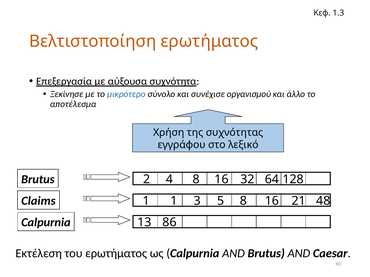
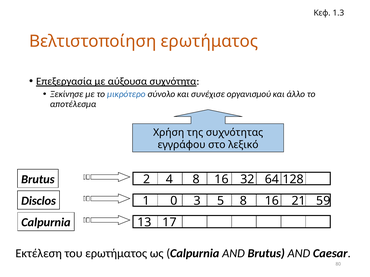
Claims: Claims -> Disclos (39, 201)
1 1: 1 -> 0 (174, 201)
48: 48 -> 59 (323, 201)
86: 86 -> 17 (170, 223)
